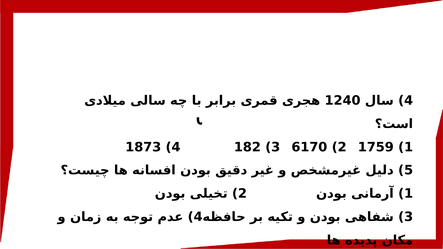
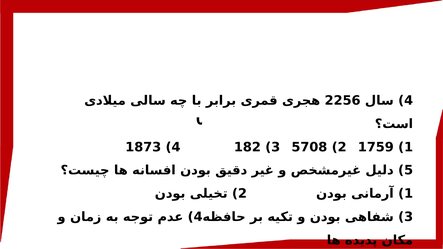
1240: 1240 -> 2256 (343, 101)
6170: 6170 -> 5708 (309, 147)
